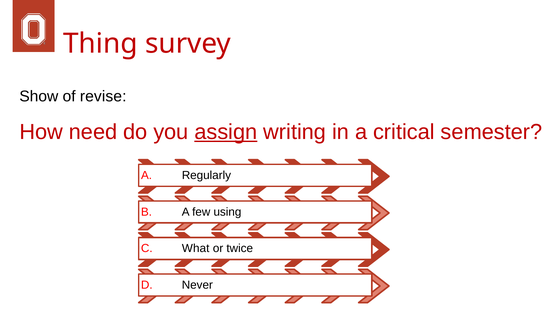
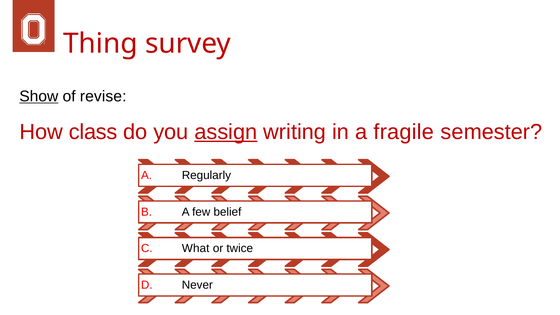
Show underline: none -> present (39, 96)
need: need -> class (93, 132)
critical: critical -> fragile (404, 132)
using: using -> belief (227, 212)
